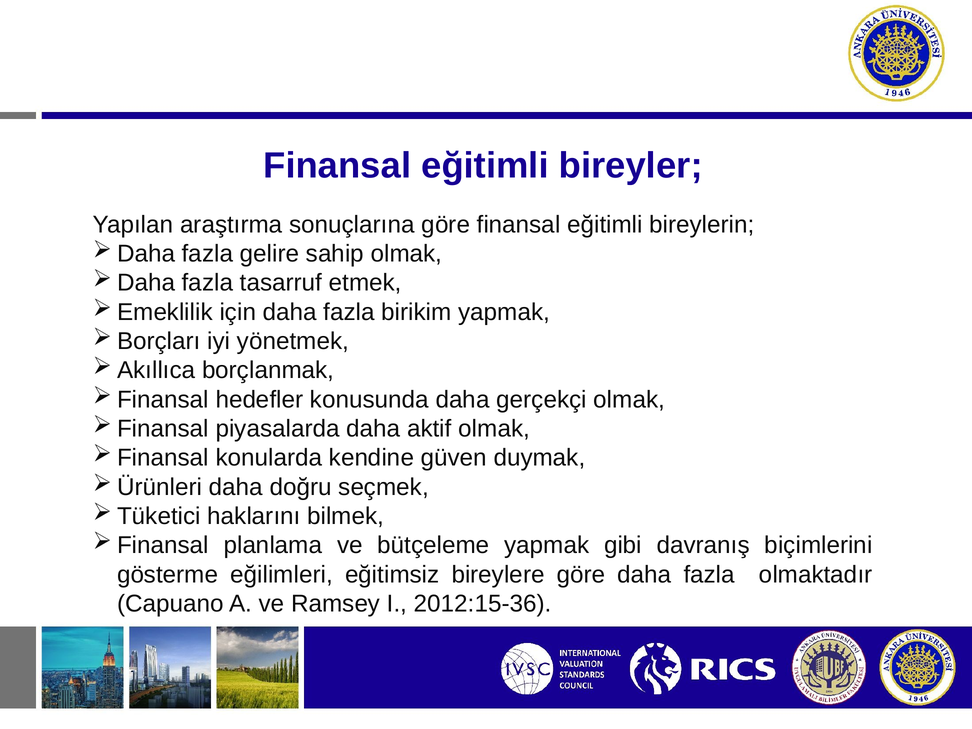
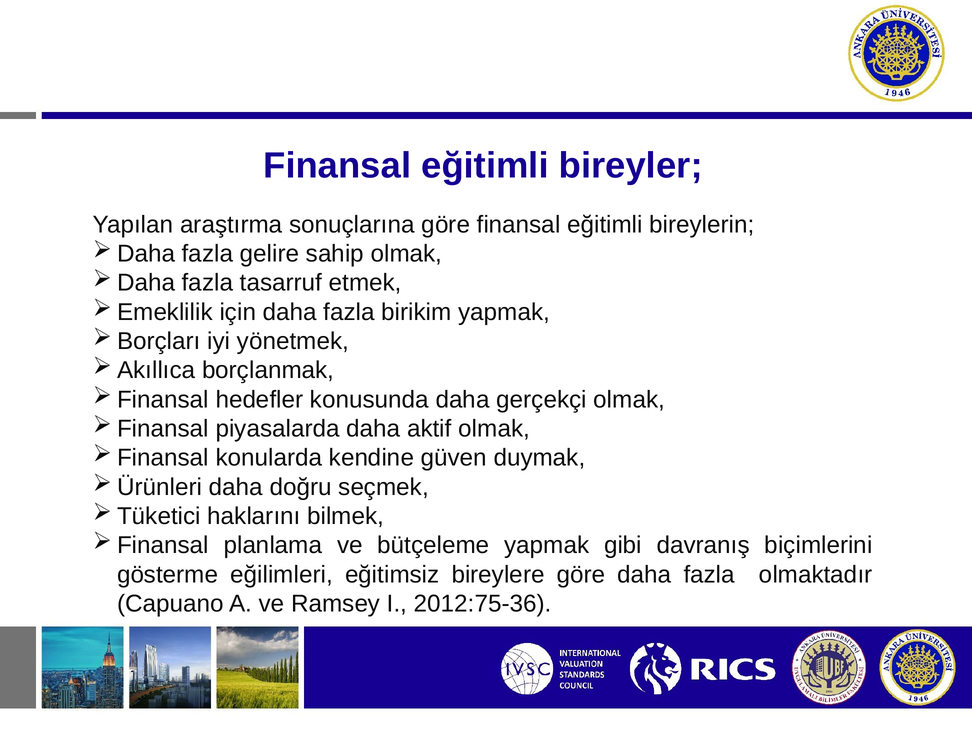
2012:15-36: 2012:15-36 -> 2012:75-36 (483, 604)
